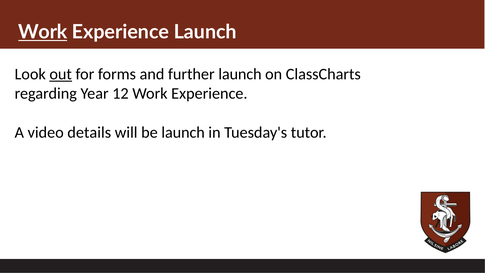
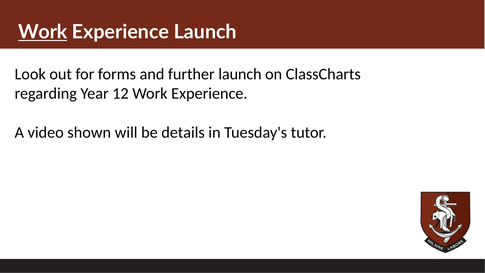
out underline: present -> none (61, 74)
details: details -> shown (89, 132)
be launch: launch -> details (183, 132)
